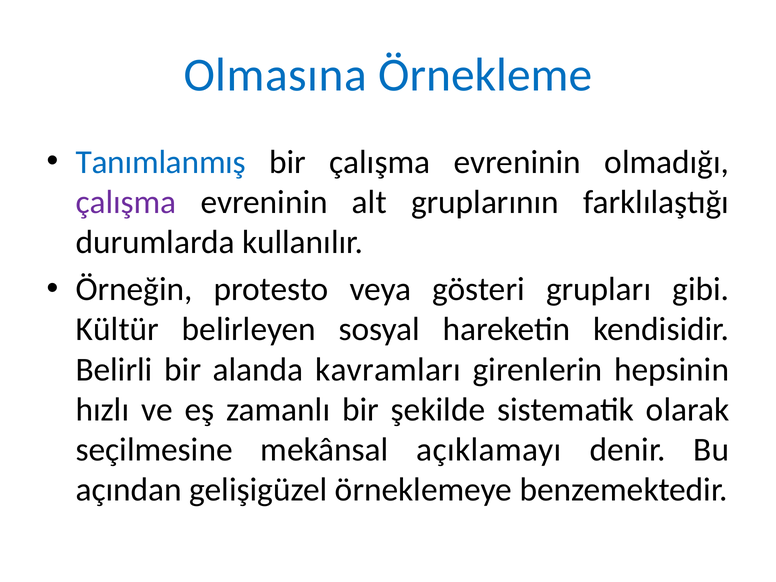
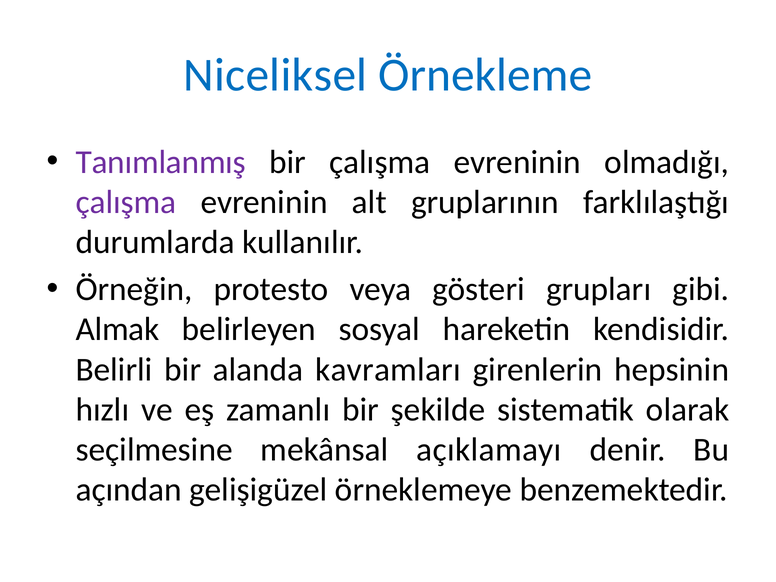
Olmasına: Olmasına -> Niceliksel (275, 75)
Tanımlanmış colour: blue -> purple (161, 162)
Kültür: Kültür -> Almak (118, 329)
